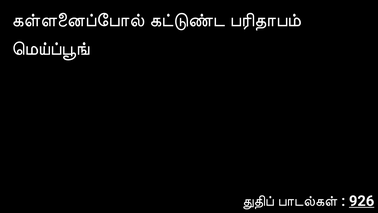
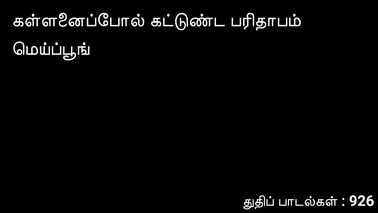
926 underline: present -> none (362, 201)
